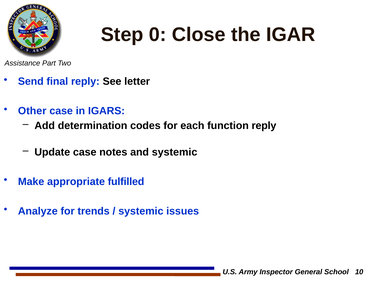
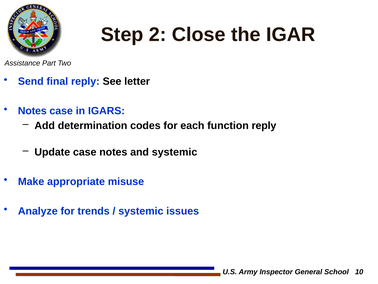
0: 0 -> 2 (158, 34)
Other: Other -> Notes (32, 111)
fulfilled: fulfilled -> misuse (126, 181)
